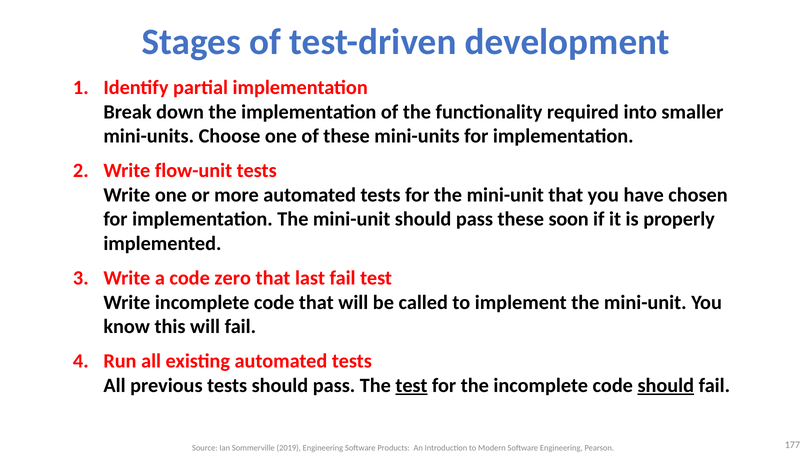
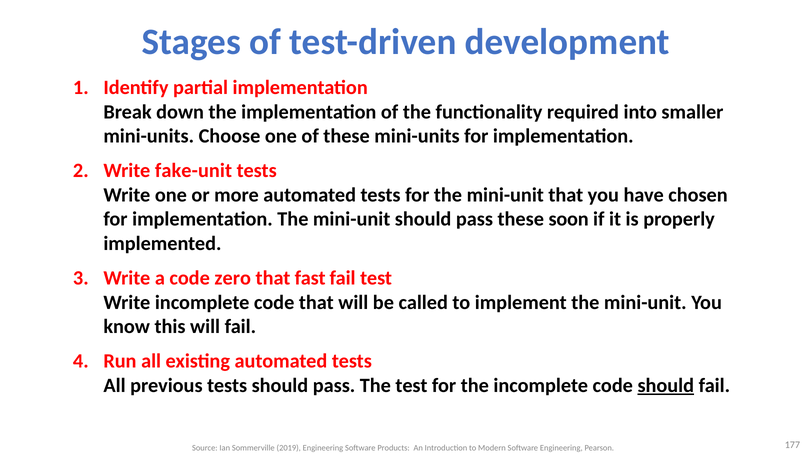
flow-unit: flow-unit -> fake-unit (193, 171)
last: last -> fast (310, 278)
test underline: present -> none (411, 386)
